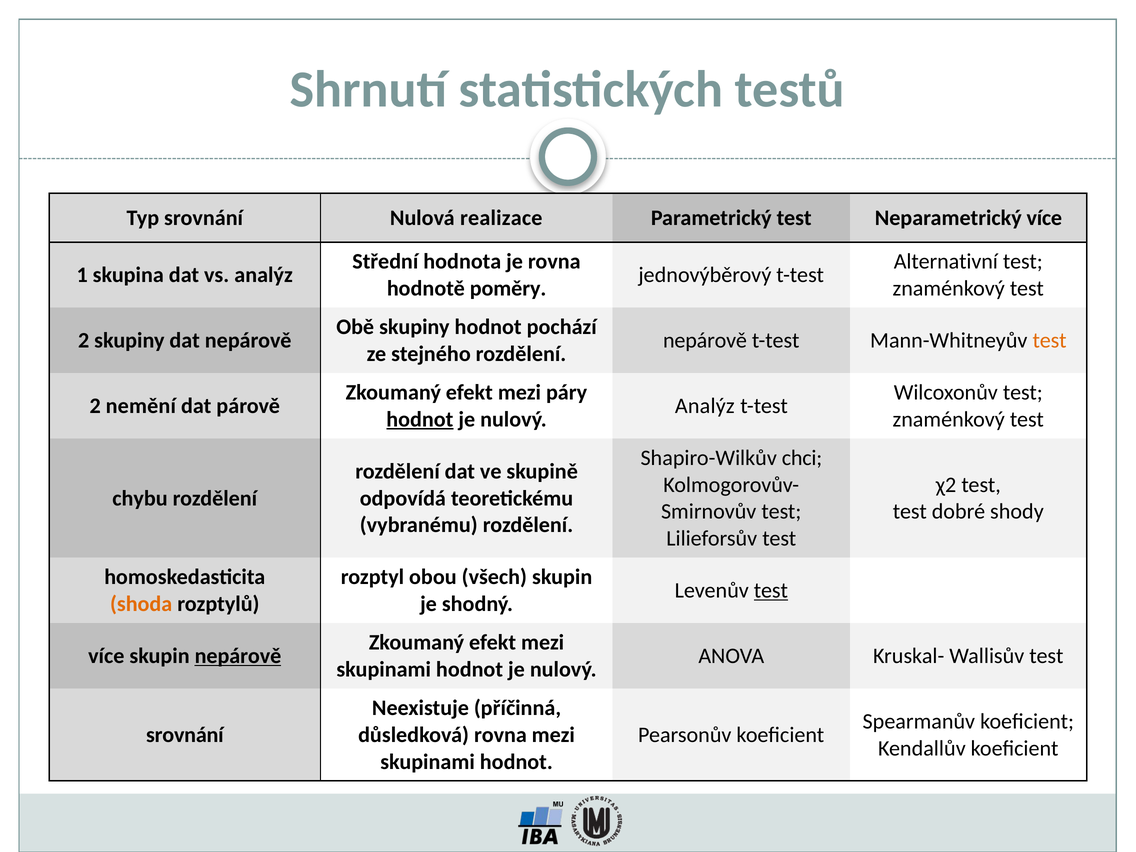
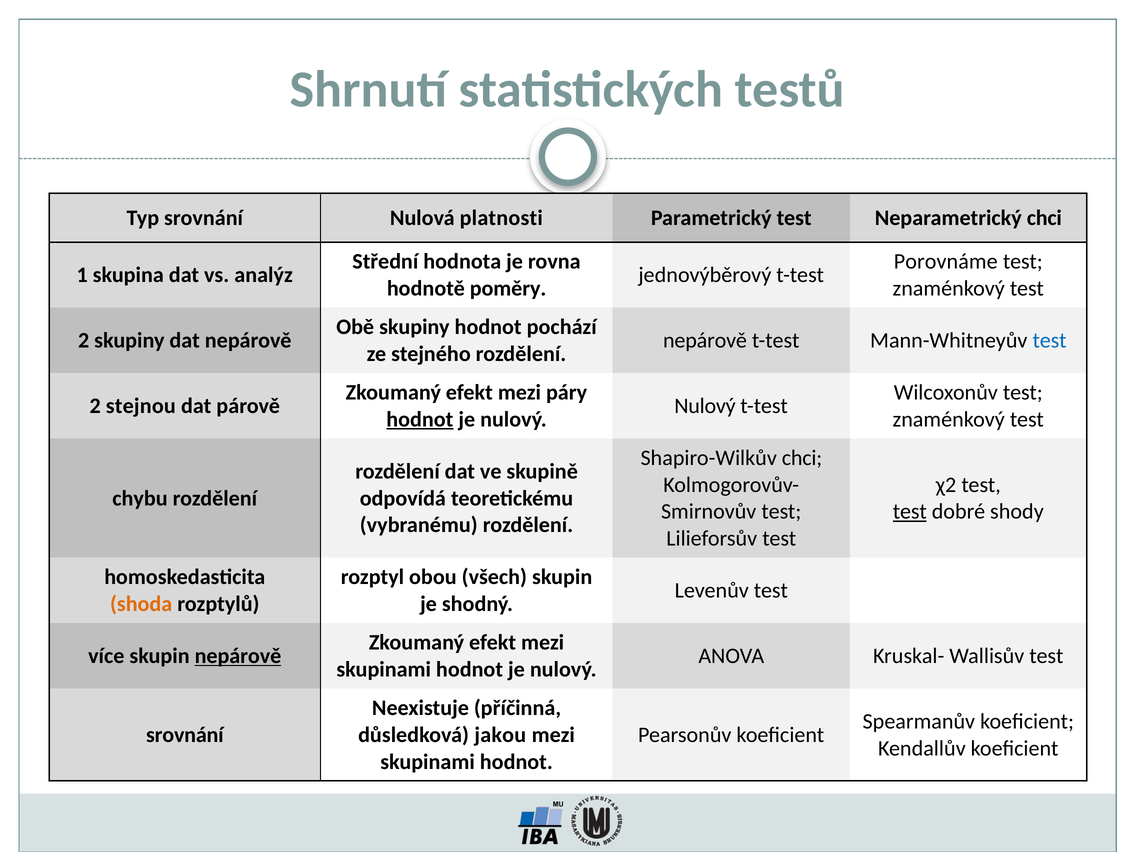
realizace: realizace -> platnosti (501, 218)
Neparametrický více: více -> chci (1044, 218)
Alternativní: Alternativní -> Porovnáme (946, 262)
test colour: orange -> blue (1050, 341)
nemění: nemění -> stejnou (141, 406)
Analýz: Analýz -> Nulový (705, 406)
test underline: none -> present (910, 512)
test underline: present -> none (771, 591)
důsledková rovna: rovna -> jakou (500, 735)
